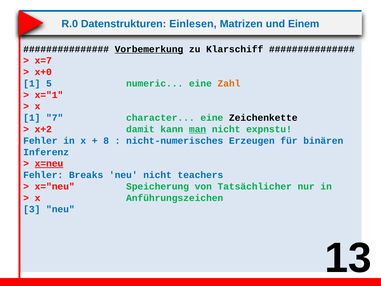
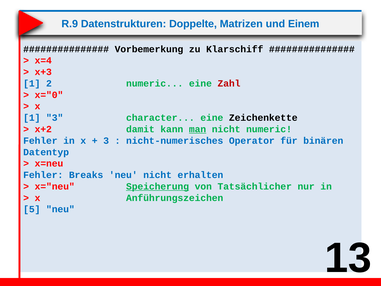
R.0: R.0 -> R.9 (70, 24)
Einlesen: Einlesen -> Doppelte (193, 24)
Vorbemerkung underline: present -> none (149, 49)
x=7: x=7 -> x=4 (43, 61)
x+0: x+0 -> x+3 (43, 72)
5: 5 -> 2 (49, 83)
Zahl colour: orange -> red (229, 83)
x="1: x="1 -> x="0 (49, 95)
1 7: 7 -> 3 (55, 118)
nicht expnstu: expnstu -> numeric (269, 129)
8: 8 -> 3 (106, 141)
Erzeugen: Erzeugen -> Operator (252, 141)
Inferenz: Inferenz -> Datentyp (46, 152)
x=neu underline: present -> none (49, 163)
teachers: teachers -> erhalten (200, 175)
Speicherung underline: none -> present (158, 186)
3: 3 -> 5 (32, 209)
